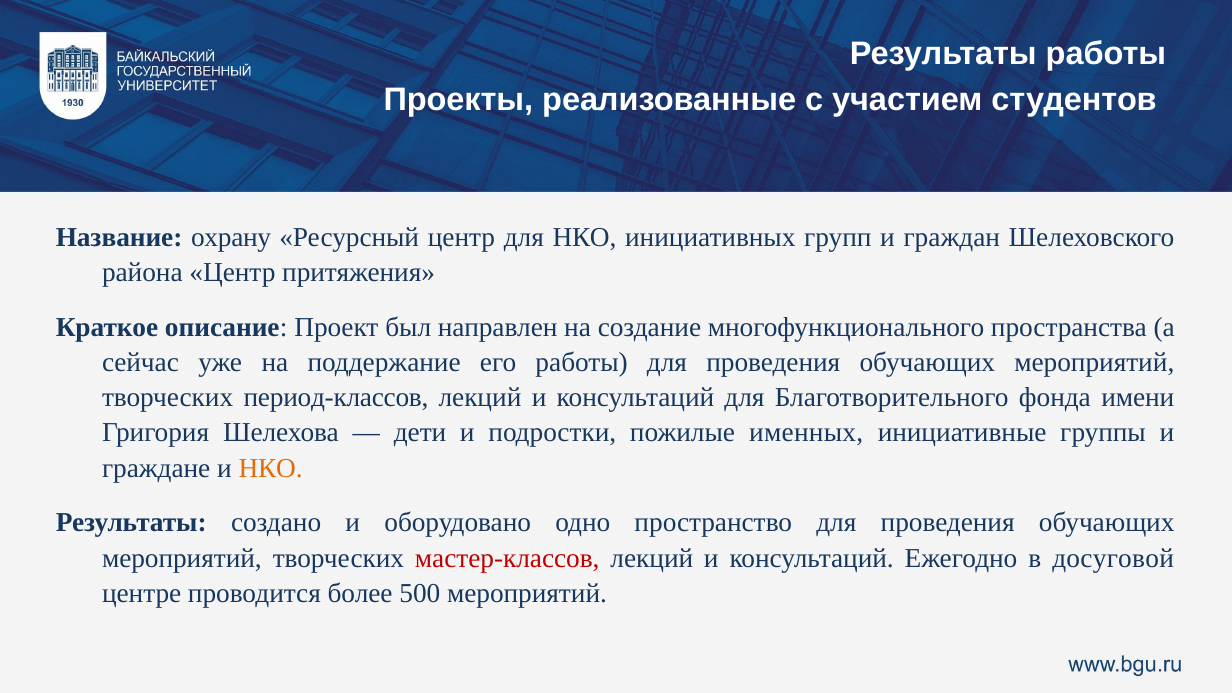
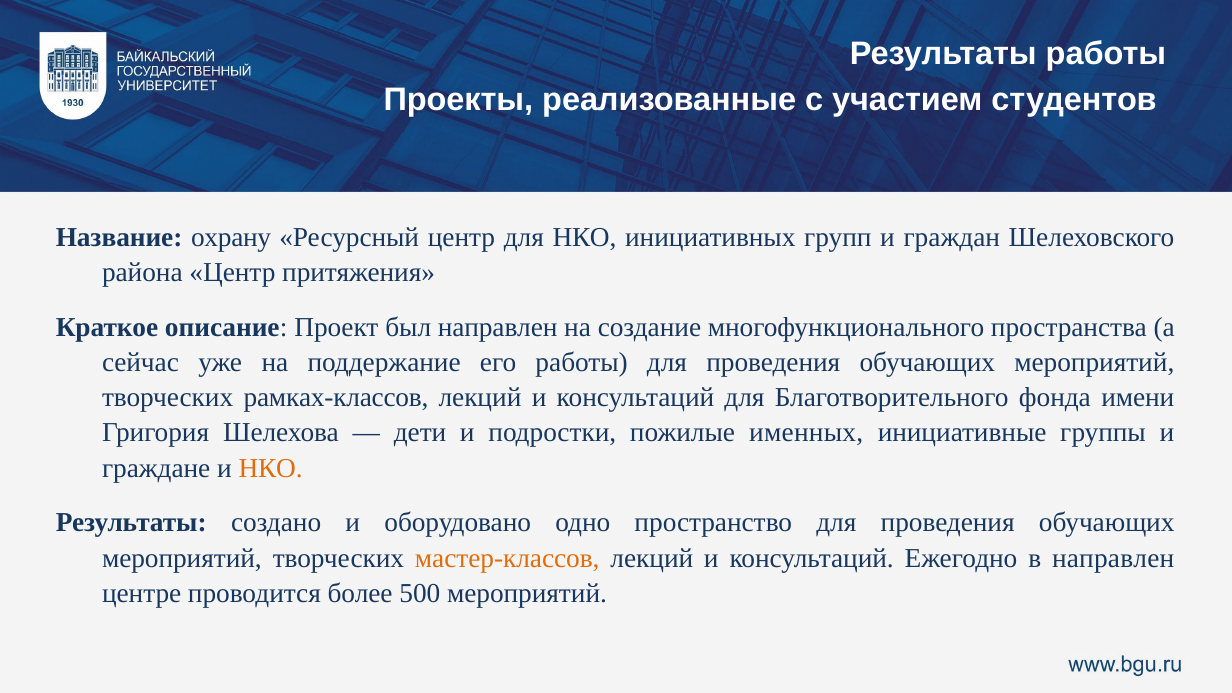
период-классов: период-классов -> рамках-классов (336, 398)
мастер-классов colour: red -> orange (507, 558)
в досуговой: досуговой -> направлен (1113, 558)
